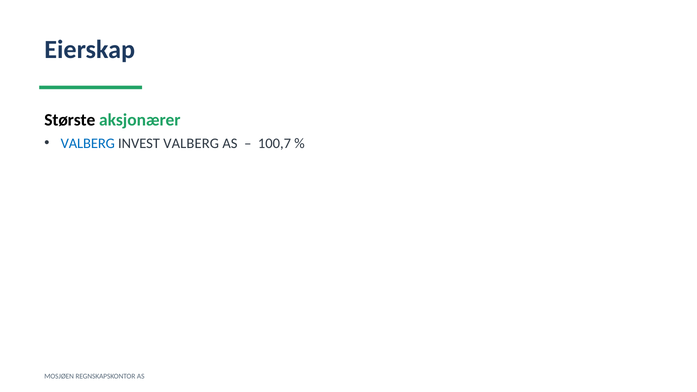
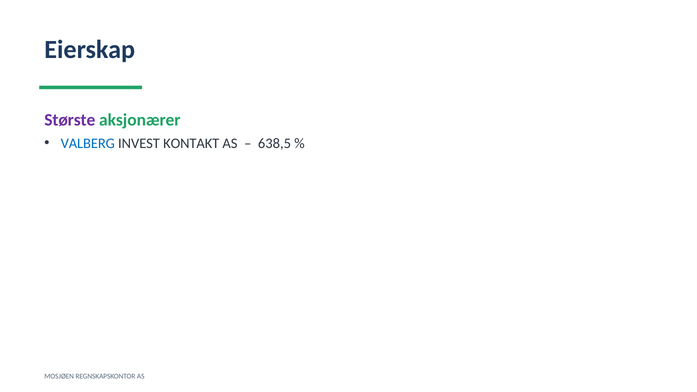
Største colour: black -> purple (70, 120)
INVEST VALBERG: VALBERG -> KONTAKT (191, 143)
100,7: 100,7 -> 638,5 (274, 143)
